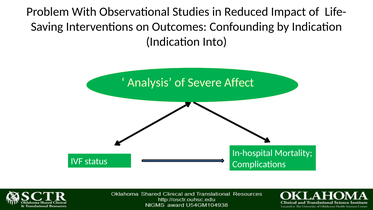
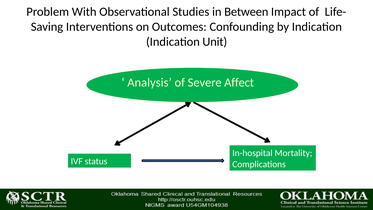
Reduced: Reduced -> Between (246, 12)
Into: Into -> Unit (215, 42)
